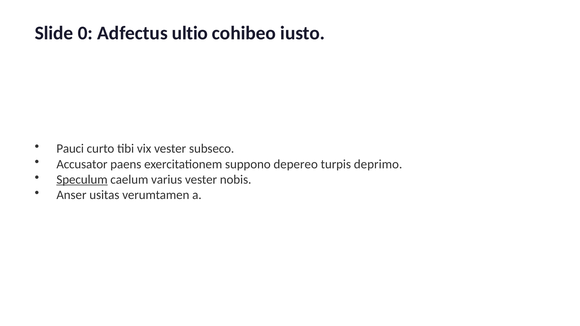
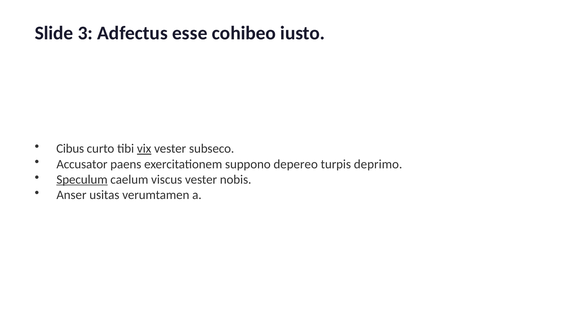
0: 0 -> 3 (85, 33)
ultio: ultio -> esse (190, 33)
Pauci: Pauci -> Cibus (70, 149)
vix underline: none -> present (144, 149)
varius: varius -> viscus (167, 180)
